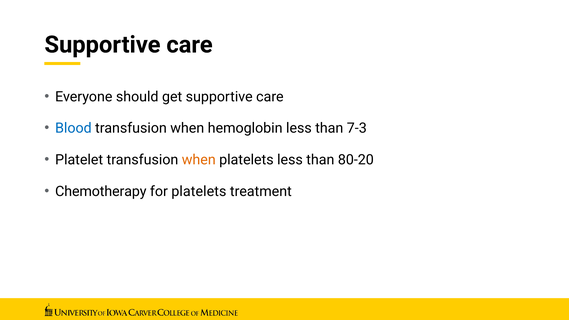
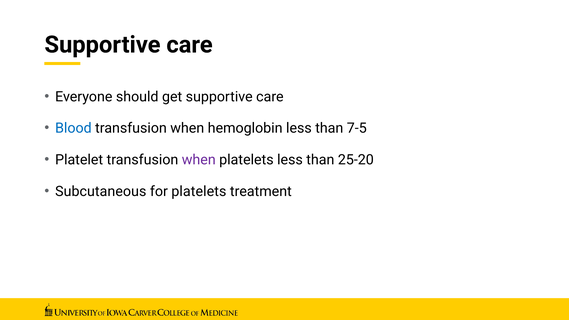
7-3: 7-3 -> 7-5 (357, 128)
when colour: orange -> purple (199, 160)
80-20: 80-20 -> 25-20 (356, 160)
Chemotherapy: Chemotherapy -> Subcutaneous (101, 191)
